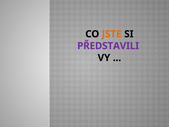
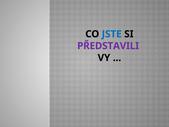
JSTE colour: orange -> blue (112, 34)
